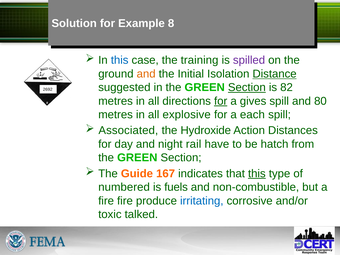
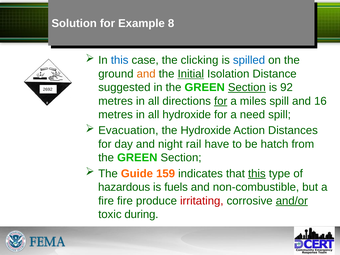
training: training -> clicking (200, 60)
spilled colour: purple -> blue (249, 60)
Initial underline: none -> present (191, 74)
Distance underline: present -> none (275, 74)
82: 82 -> 92 (287, 87)
gives: gives -> miles (253, 101)
80: 80 -> 16 (320, 101)
all explosive: explosive -> hydroxide (187, 115)
each: each -> need (252, 115)
Associated: Associated -> Evacuation (128, 131)
167: 167 -> 159 (166, 174)
numbered: numbered -> hazardous (124, 187)
irritating colour: blue -> red (202, 201)
and/or underline: none -> present (292, 201)
talked: talked -> during (141, 214)
